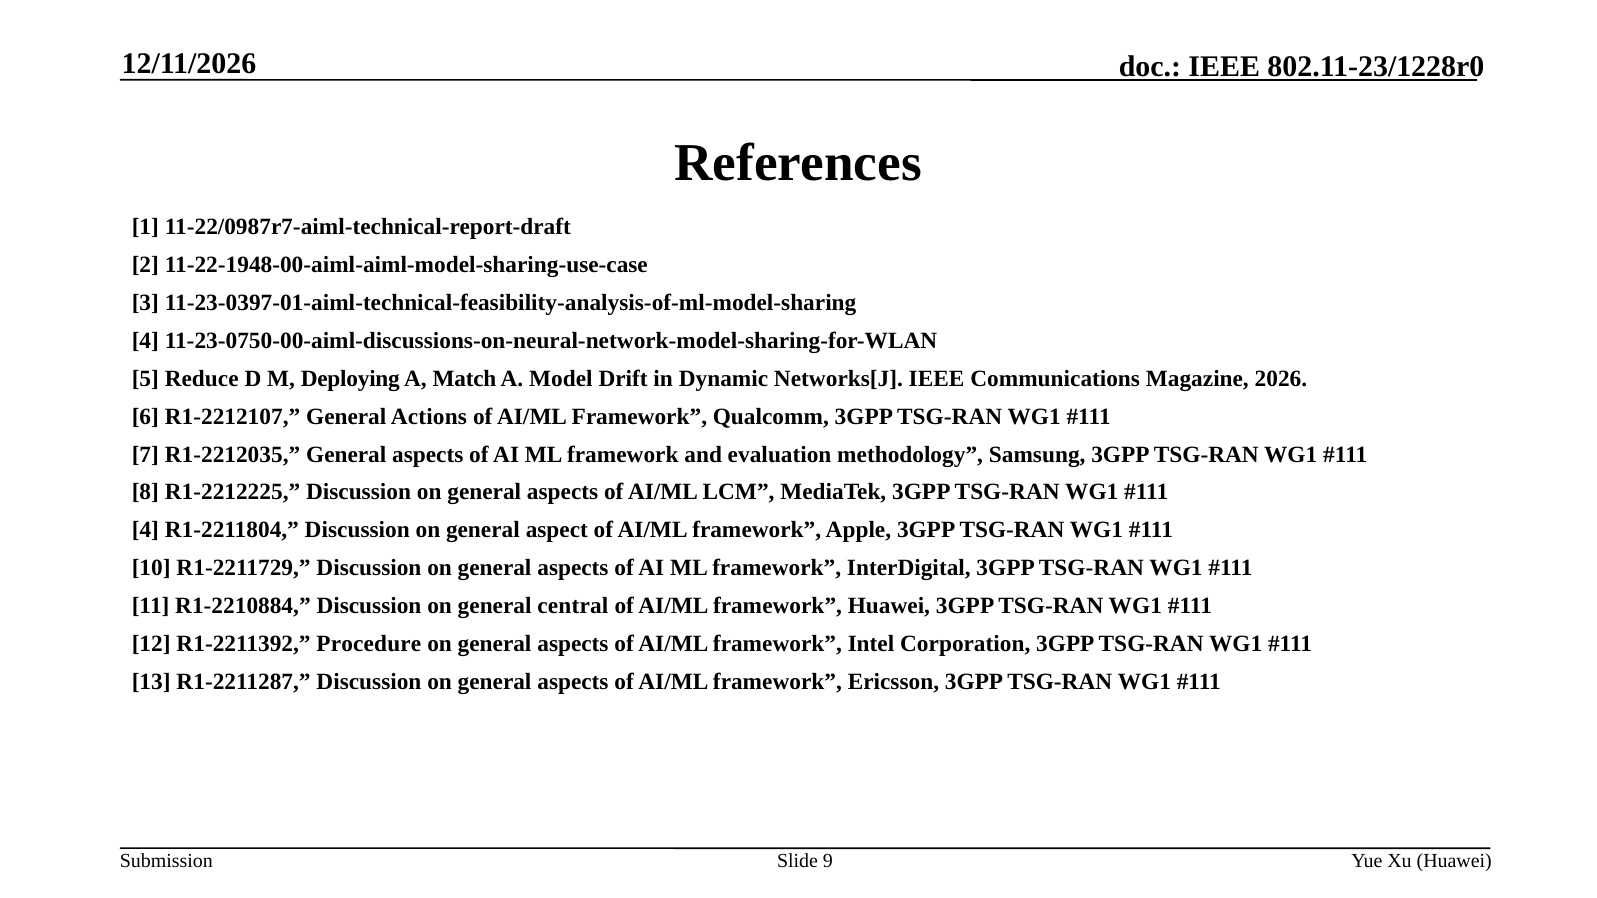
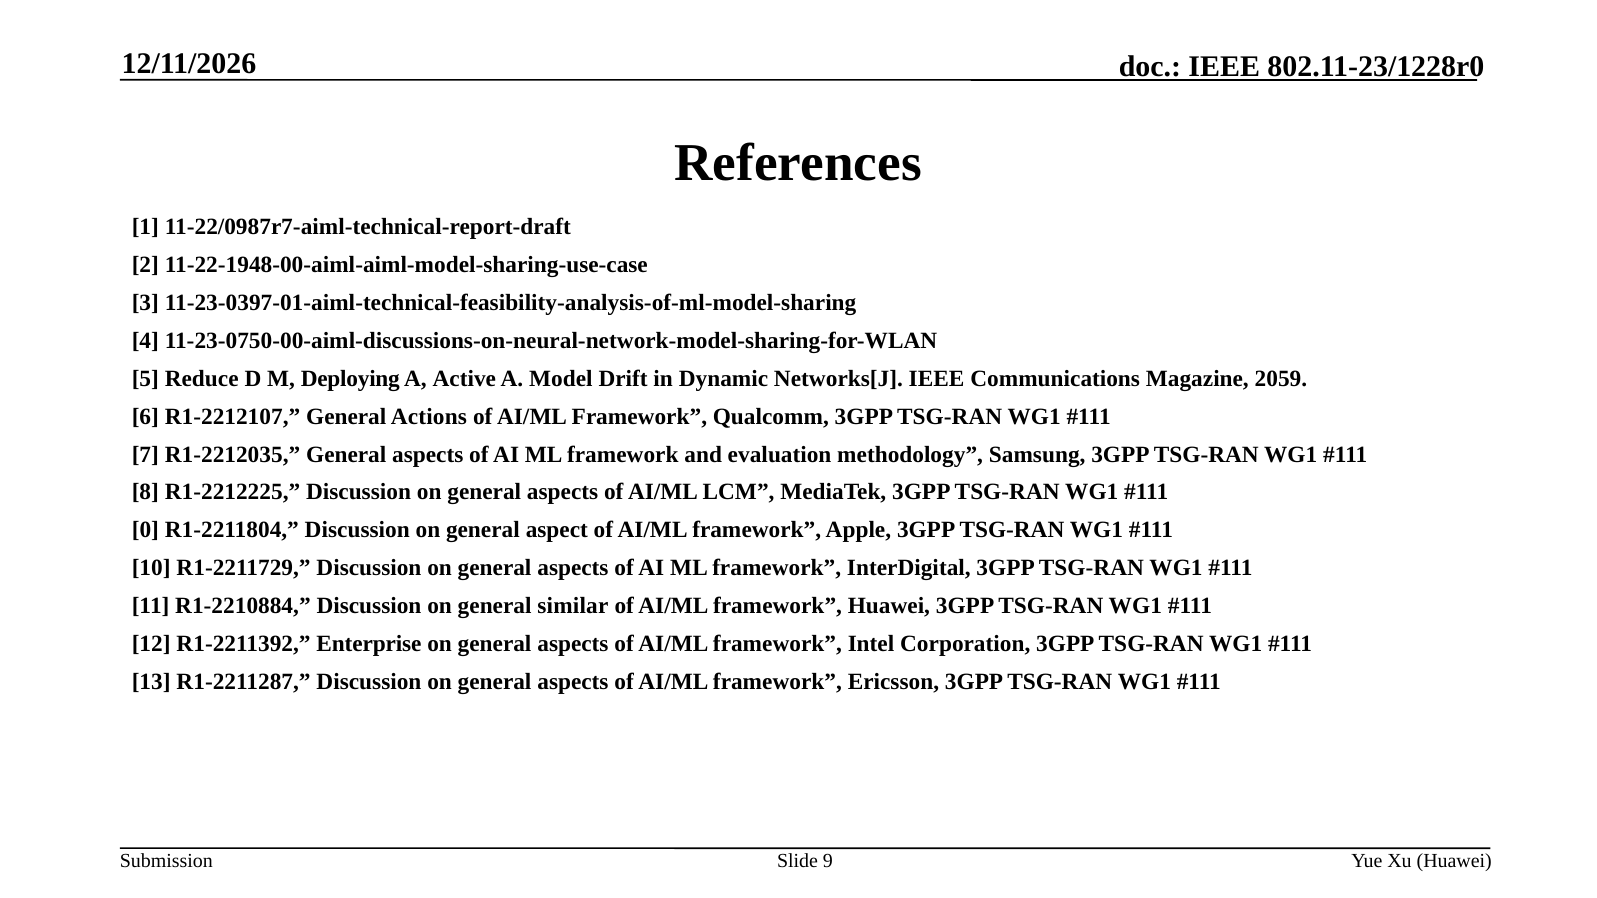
Match: Match -> Active (464, 379)
2026: 2026 -> 2059 (1281, 379)
4: 4 -> 0 (145, 530)
central: central -> similar (573, 606)
Procedure: Procedure -> Enterprise (369, 644)
